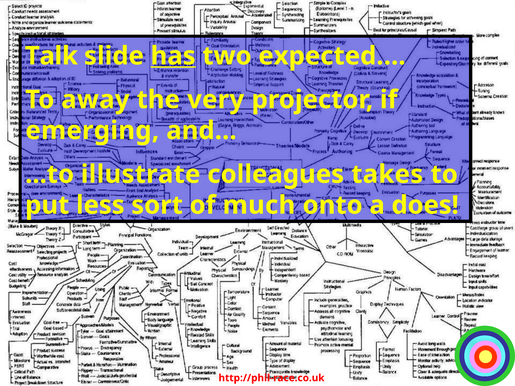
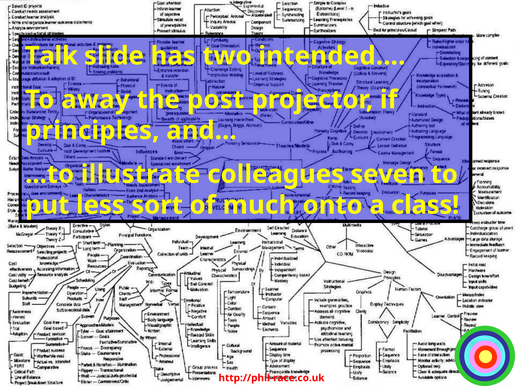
has underline: present -> none (173, 56)
expected…: expected… -> intended… (332, 56)
very: very -> post (216, 100)
emerging: emerging -> principles (92, 131)
takes: takes -> seven (387, 174)
does: does -> class (425, 205)
